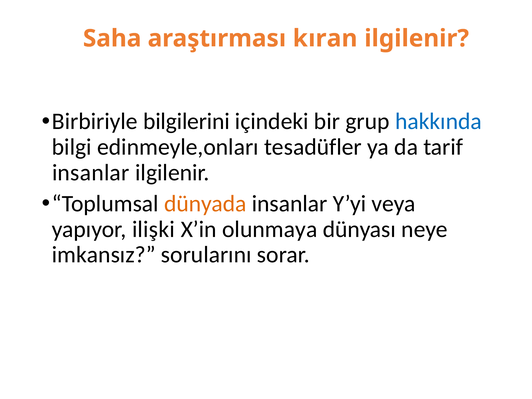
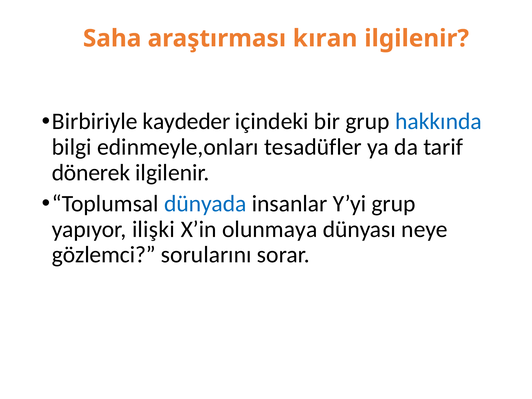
bilgilerini: bilgilerini -> kaydeder (186, 122)
insanlar: insanlar -> dönerek (91, 173)
dünyada colour: orange -> blue (205, 204)
Y’yi veya: veya -> grup (394, 204)
imkansız: imkansız -> gözlemci (104, 255)
